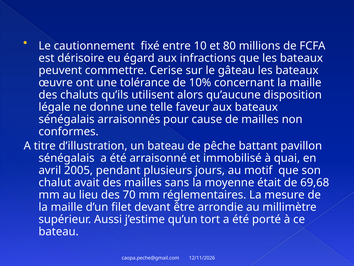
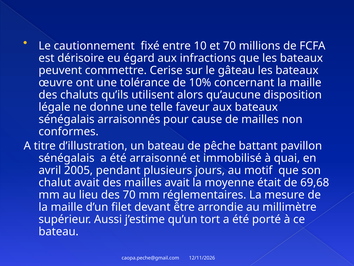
et 80: 80 -> 70 (229, 46)
mailles sans: sans -> avait (177, 182)
